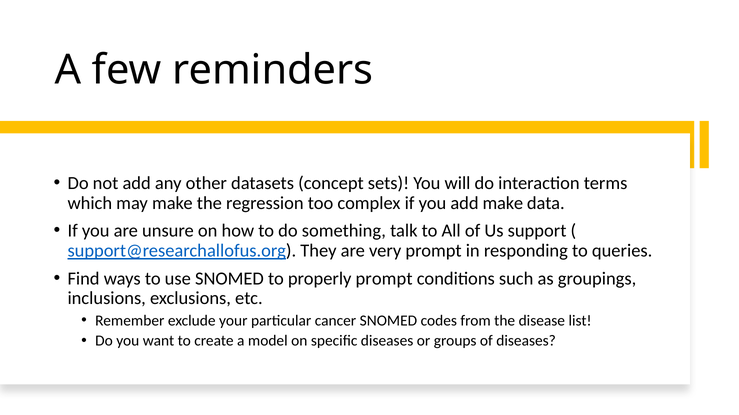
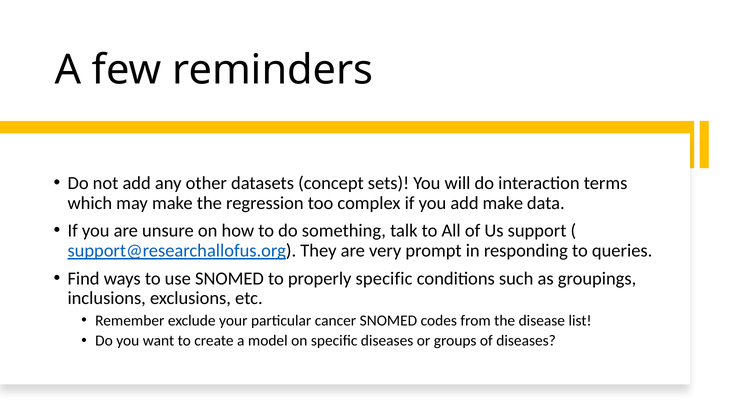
properly prompt: prompt -> specific (384, 279)
